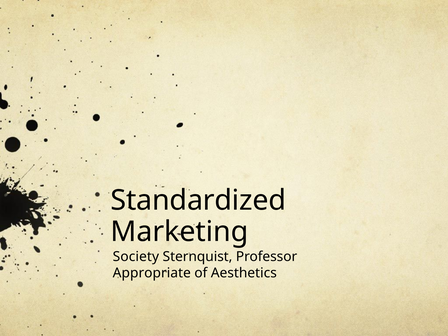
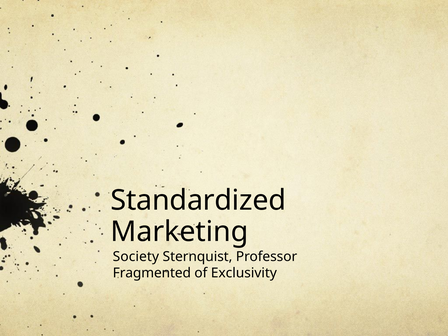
Appropriate: Appropriate -> Fragmented (152, 273)
Aesthetics: Aesthetics -> Exclusivity (244, 273)
